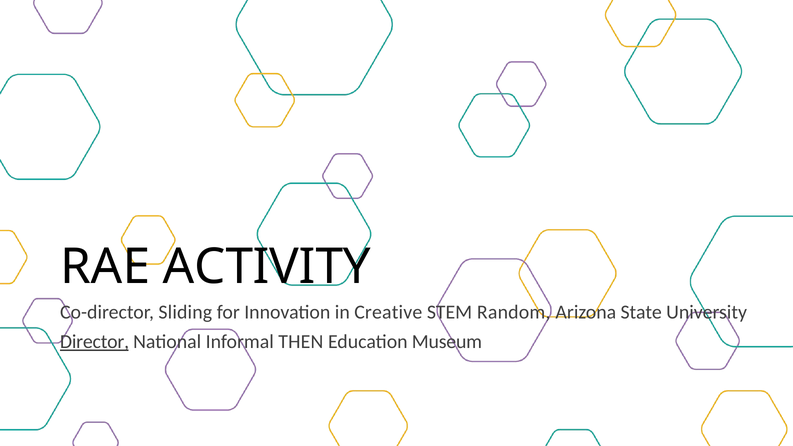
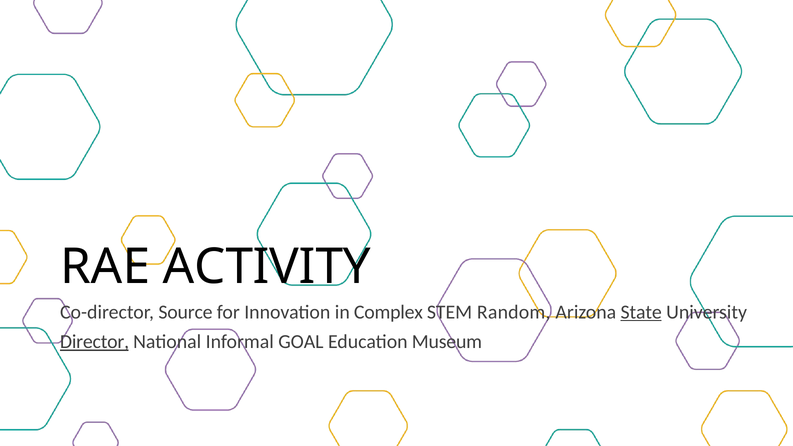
Sliding: Sliding -> Source (185, 312)
Creative: Creative -> Complex (388, 312)
State underline: none -> present (641, 312)
THEN: THEN -> GOAL (301, 342)
